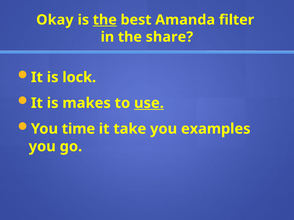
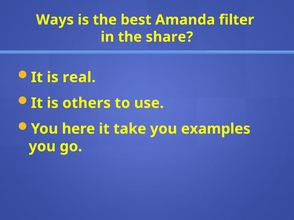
Okay: Okay -> Ways (55, 20)
the underline: present -> none (105, 20)
lock: lock -> real (79, 77)
makes: makes -> others (87, 103)
use underline: present -> none (149, 103)
time: time -> here (78, 129)
